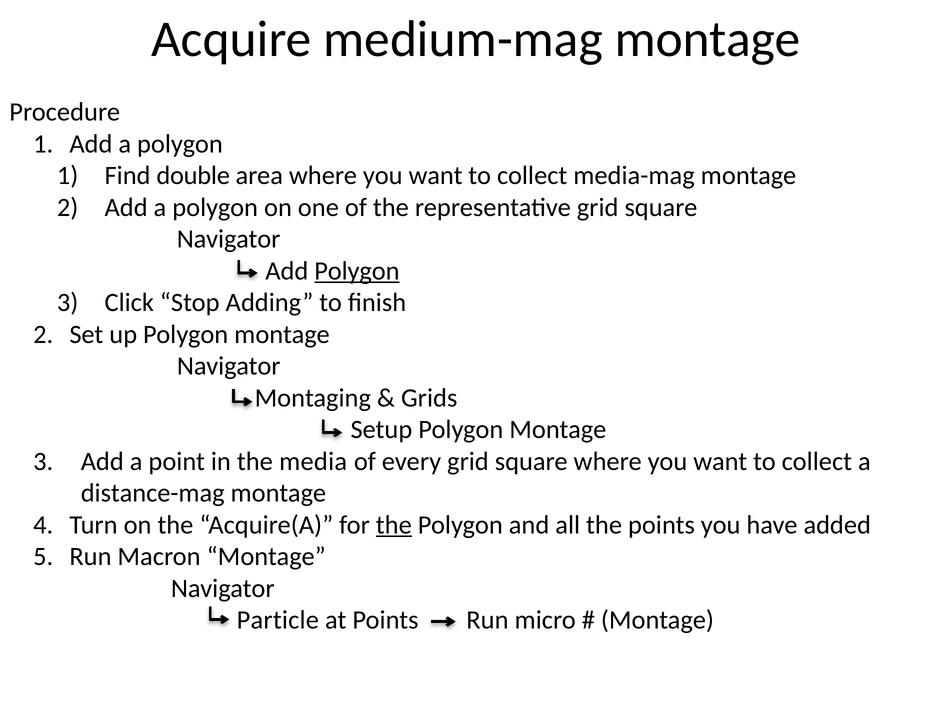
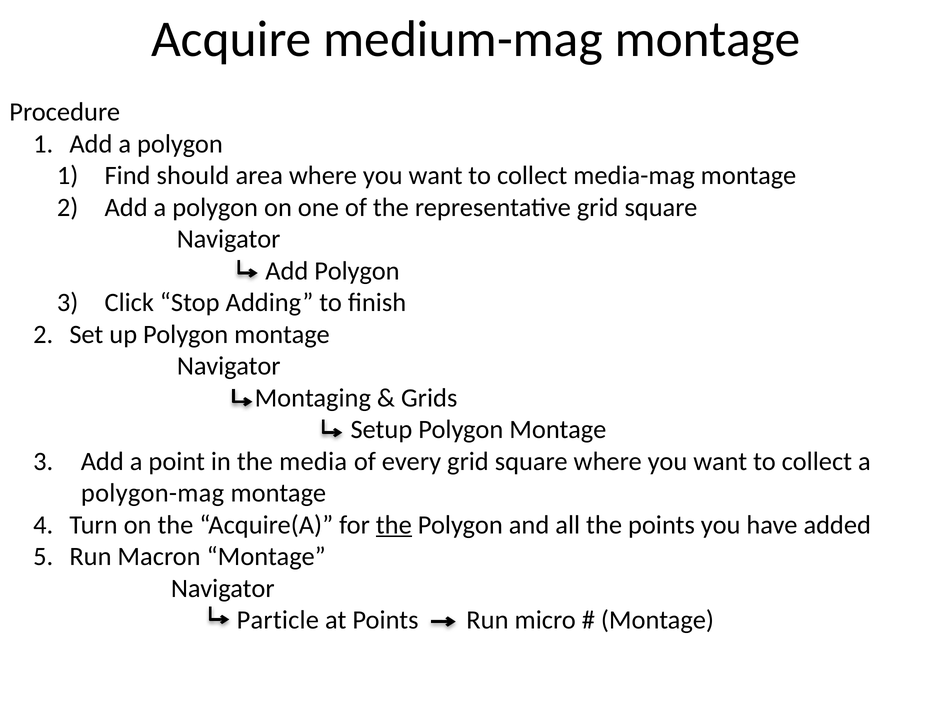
double: double -> should (193, 176)
Polygon underline: present -> none (357, 271)
distance-mag: distance-mag -> polygon-mag (153, 493)
